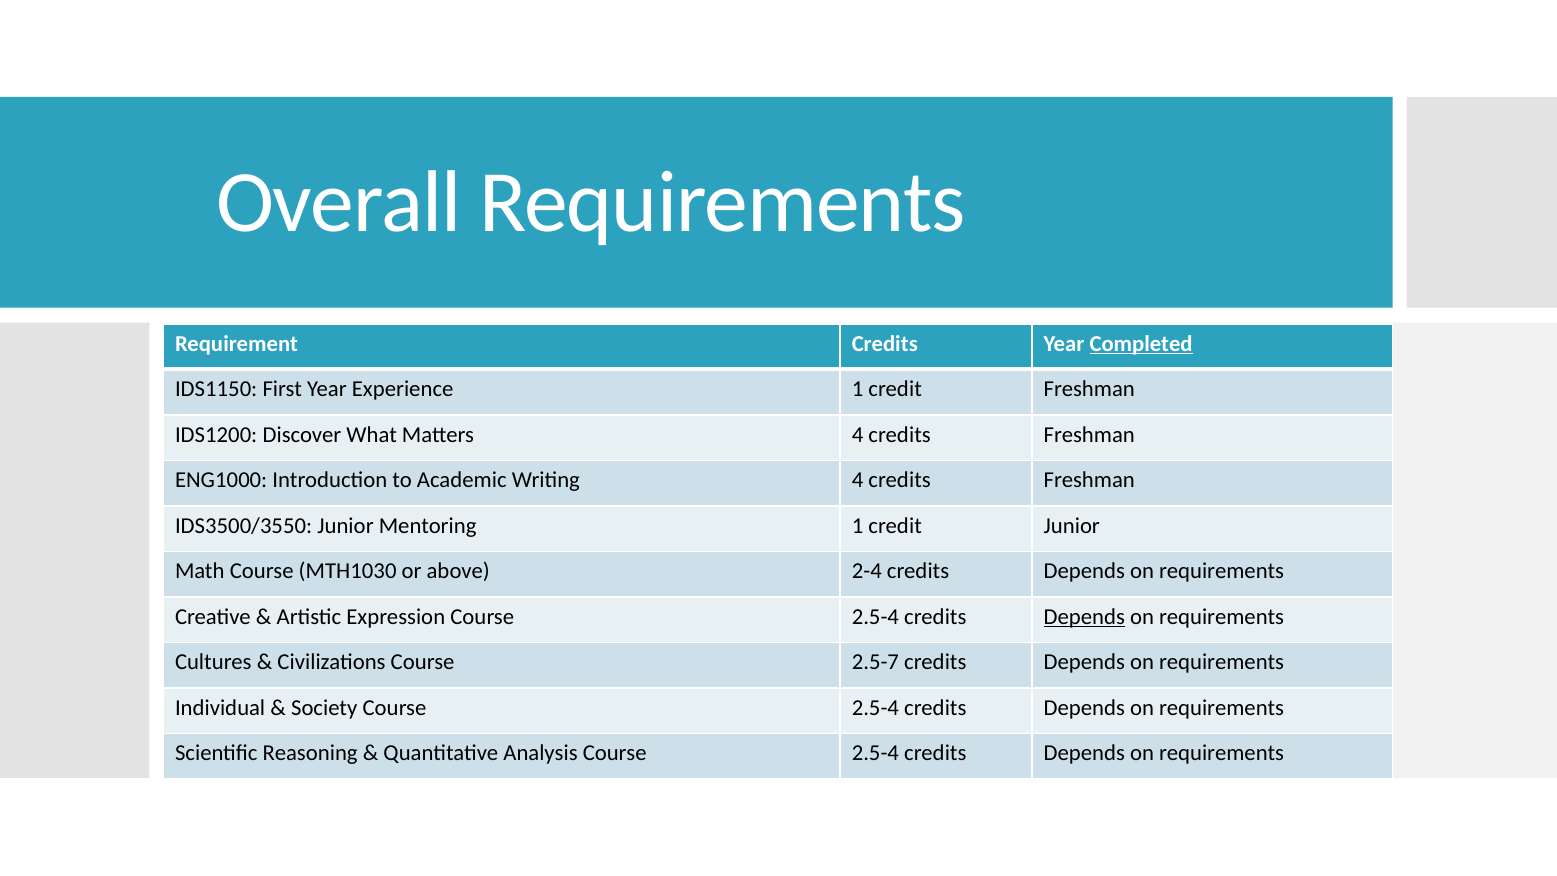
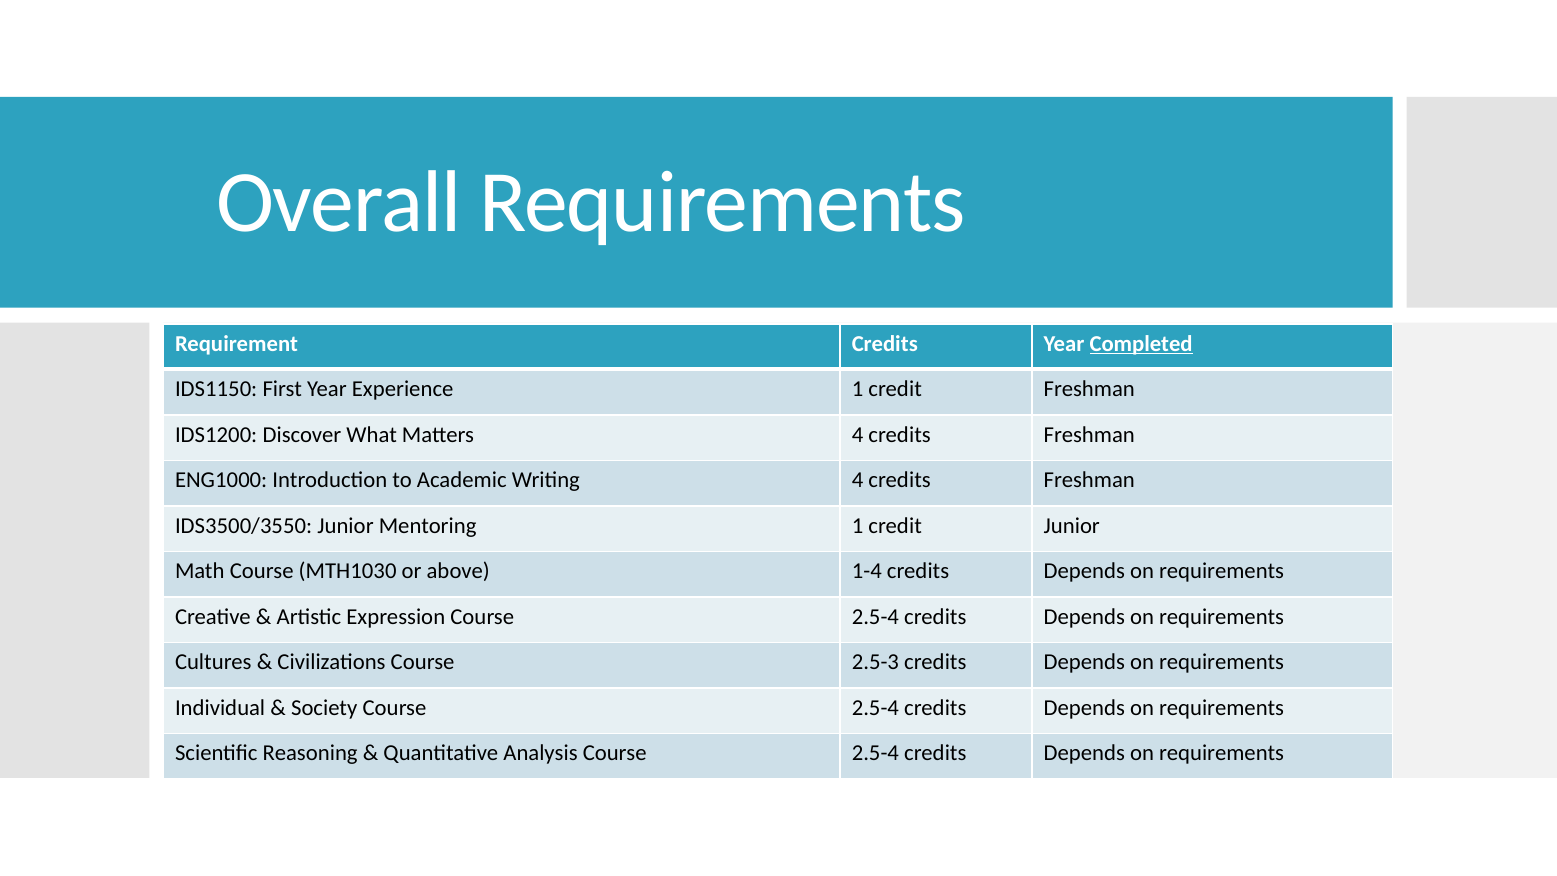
2-4: 2-4 -> 1-4 (867, 571)
Depends underline: present -> none (1084, 617)
2.5-7: 2.5-7 -> 2.5-3 (875, 662)
